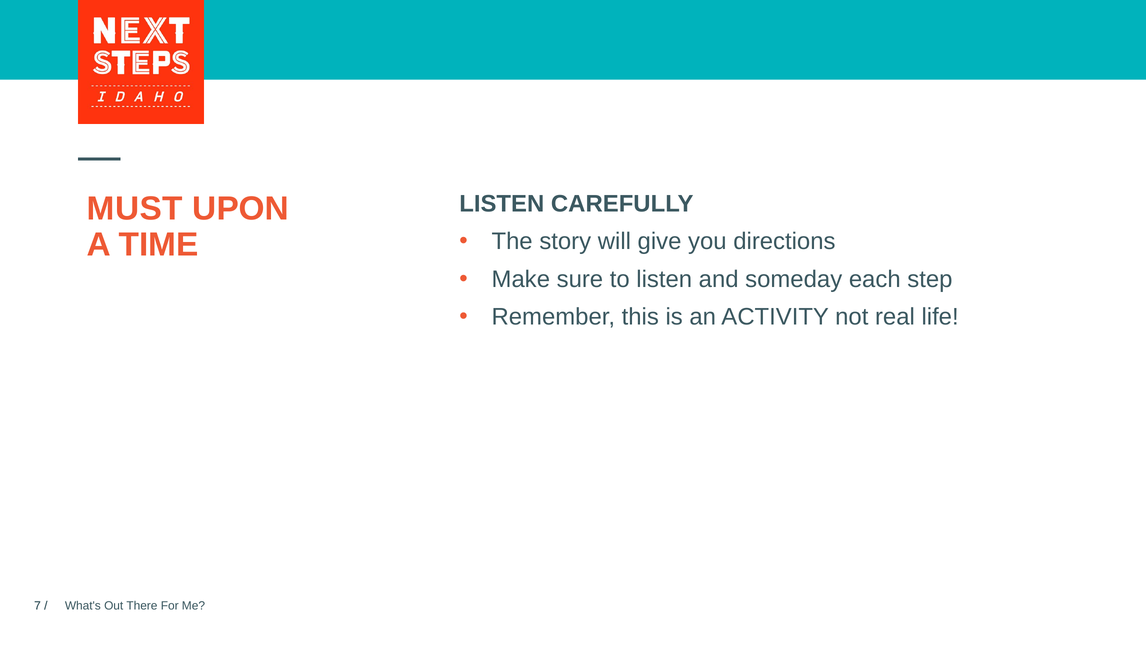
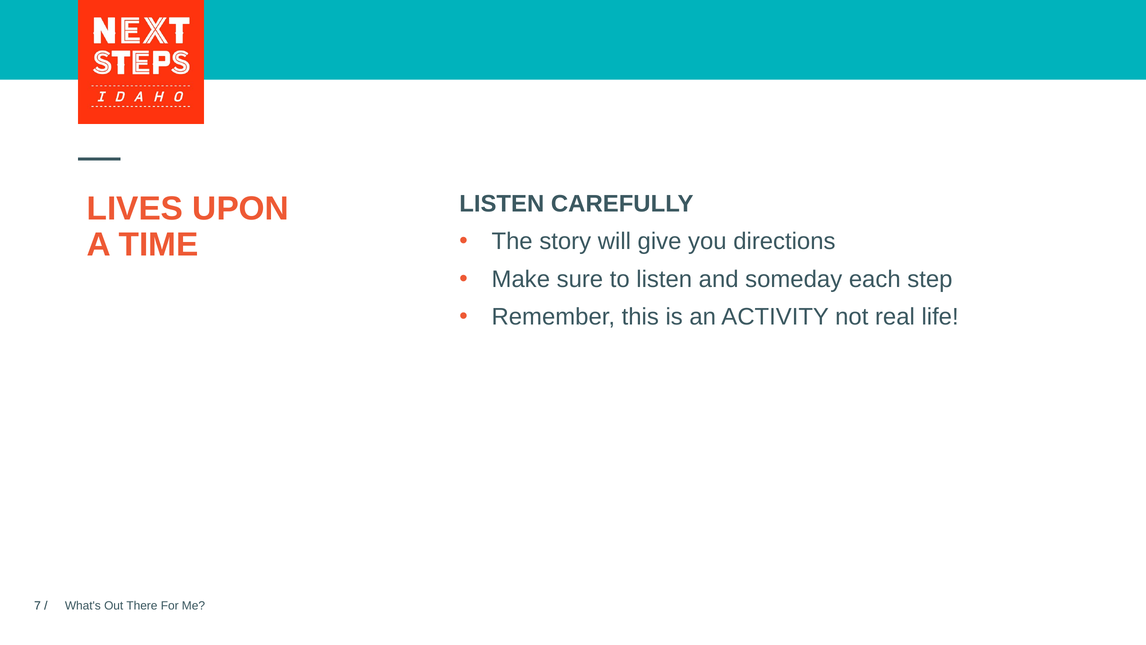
MUST: MUST -> LIVES (135, 209)
